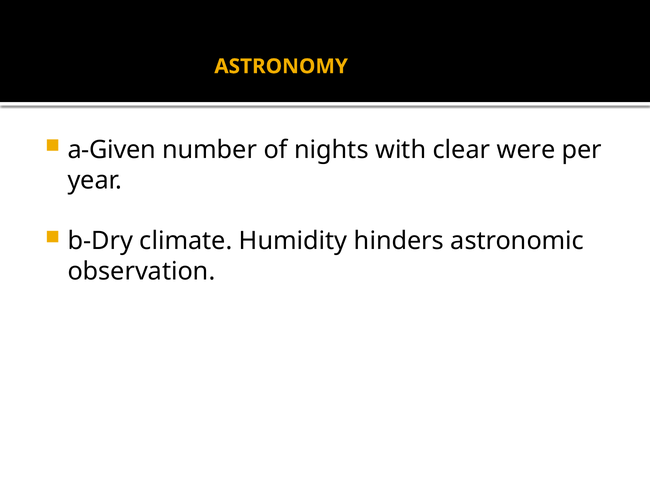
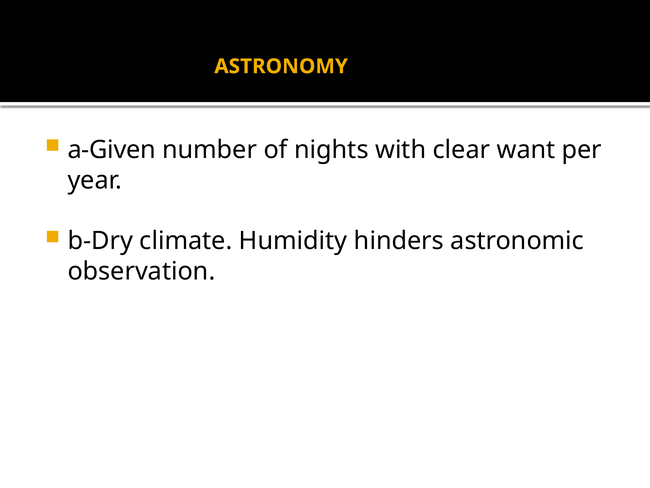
were: were -> want (526, 150)
